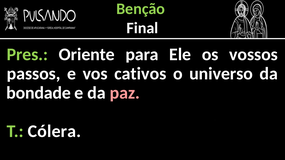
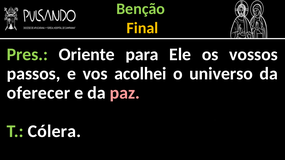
Final colour: white -> yellow (142, 28)
cativos: cativos -> acolhei (140, 74)
bondade: bondade -> oferecer (38, 93)
